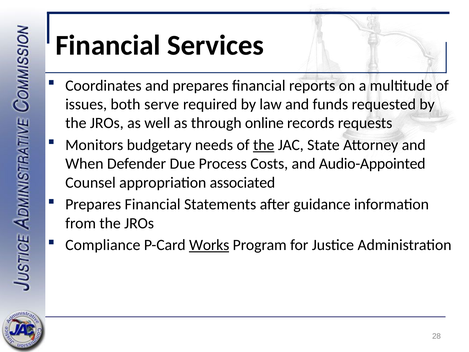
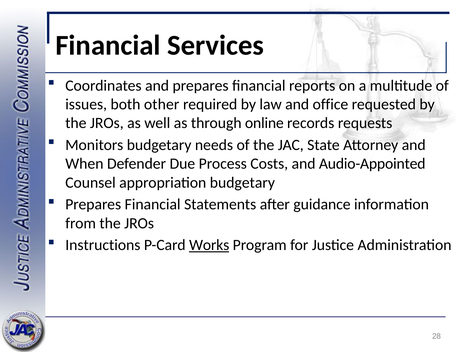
serve: serve -> other (162, 104)
funds: funds -> office (330, 104)
the underline: present -> none (264, 145)
appropriation associated: associated -> budgetary (242, 182)
Compliance: Compliance -> Instructions (103, 245)
